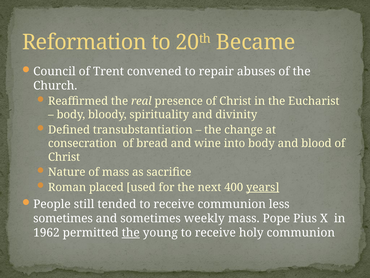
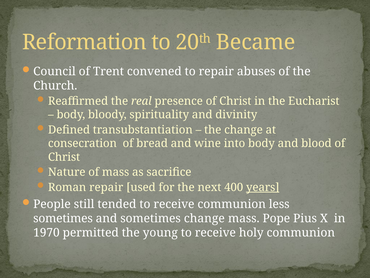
Roman placed: placed -> repair (106, 187)
sometimes weekly: weekly -> change (204, 218)
1962: 1962 -> 1970 (46, 232)
the underline: present -> none (131, 232)
